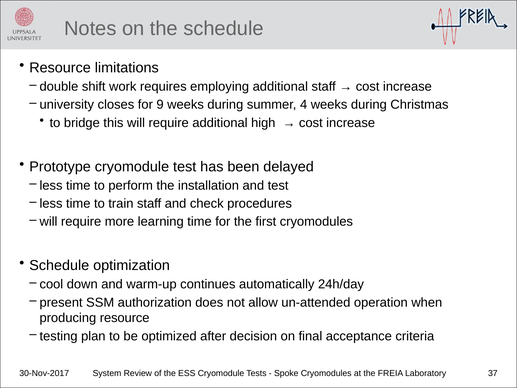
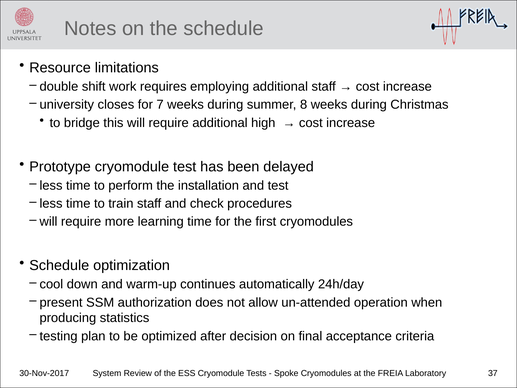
9: 9 -> 7 (160, 105)
4: 4 -> 8 (304, 105)
producing resource: resource -> statistics (125, 318)
